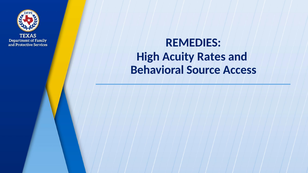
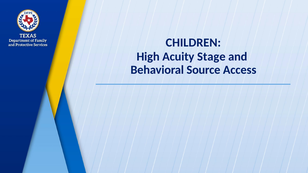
REMEDIES: REMEDIES -> CHILDREN (193, 43)
Rates: Rates -> Stage (211, 57)
